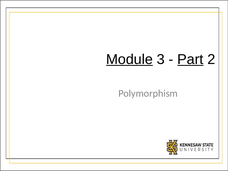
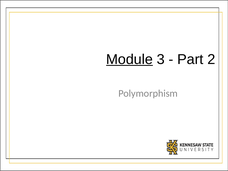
Part underline: present -> none (190, 59)
